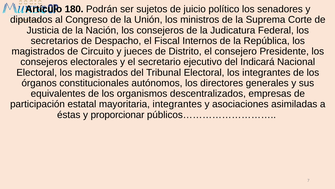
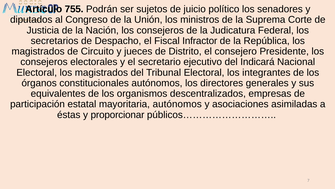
180: 180 -> 755 (74, 9)
Internos: Internos -> Infractor (200, 41)
mayoritaria integrantes: integrantes -> autónomos (177, 104)
